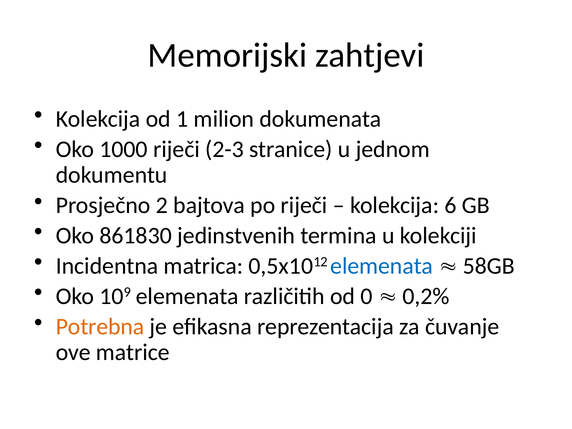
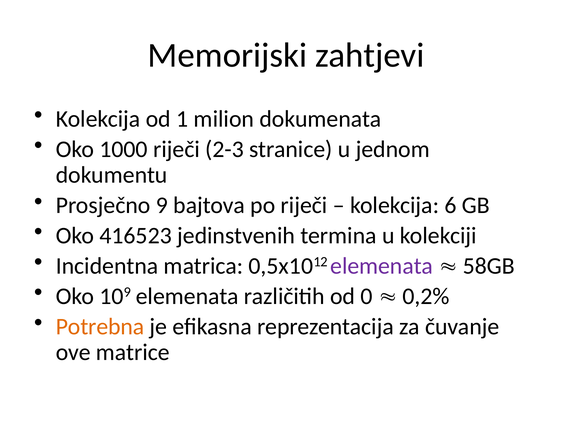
2: 2 -> 9 (162, 205)
861830: 861830 -> 416523 (136, 236)
elemenata colour: blue -> purple (382, 266)
